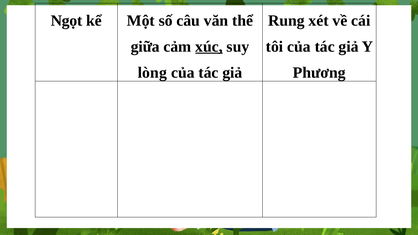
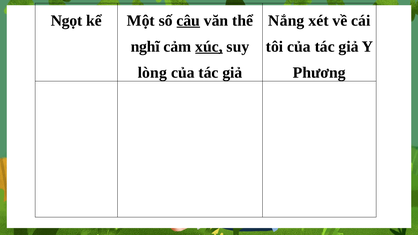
câu underline: none -> present (188, 21)
Rung: Rung -> Nắng (286, 21)
giữa: giữa -> nghĩ (145, 47)
